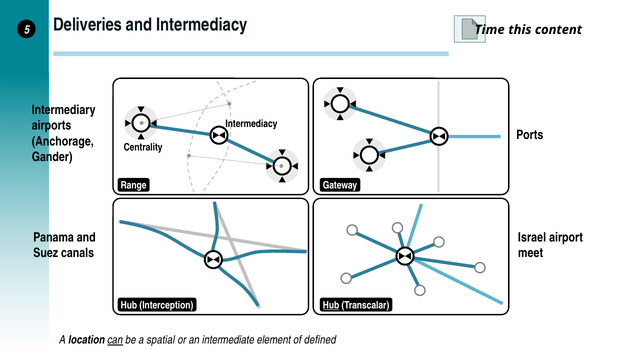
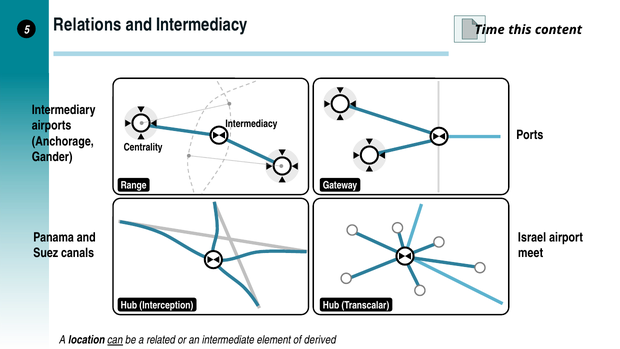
Deliveries: Deliveries -> Relations (88, 25)
Hub underline: present -> none (331, 305)
spatial: spatial -> related (161, 340)
defined: defined -> derived (320, 340)
